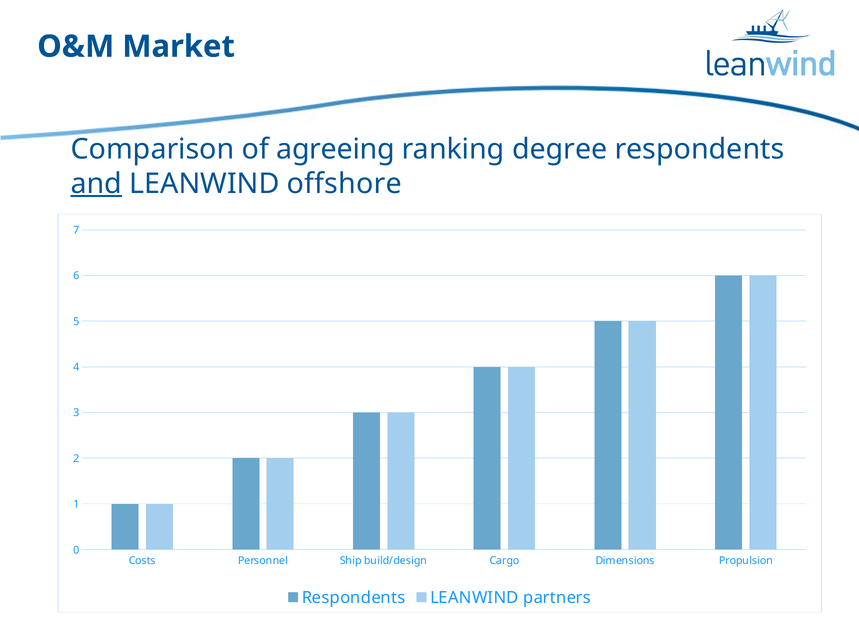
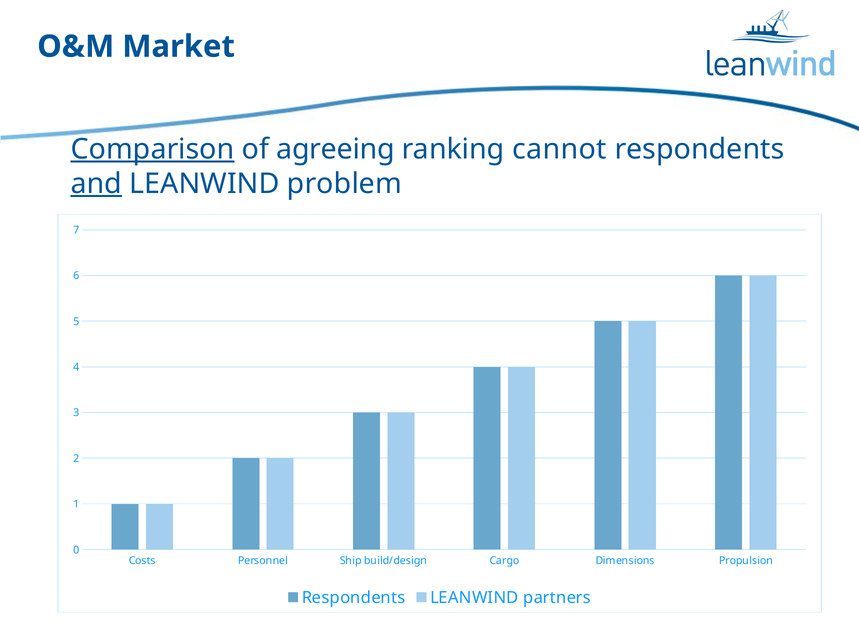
Comparison underline: none -> present (153, 149)
degree: degree -> cannot (560, 149)
offshore: offshore -> problem (344, 184)
